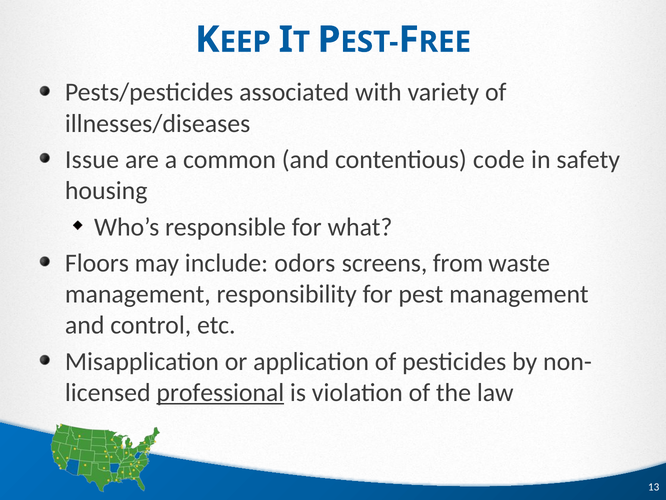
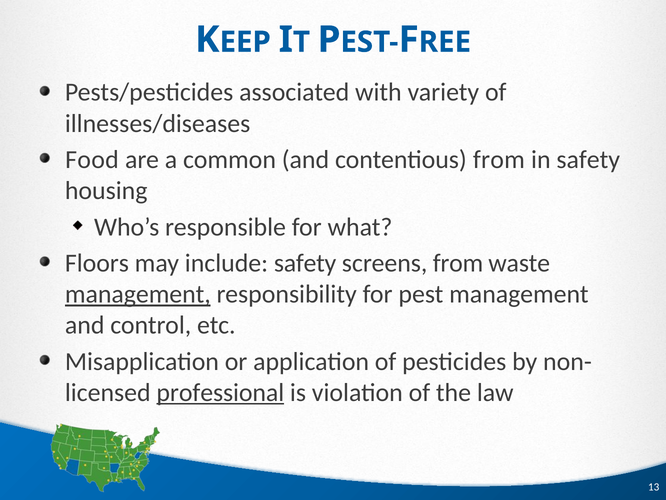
Issue: Issue -> Food (92, 160)
contentious code: code -> from (499, 160)
include odors: odors -> safety (305, 263)
management underline: none -> present (138, 294)
